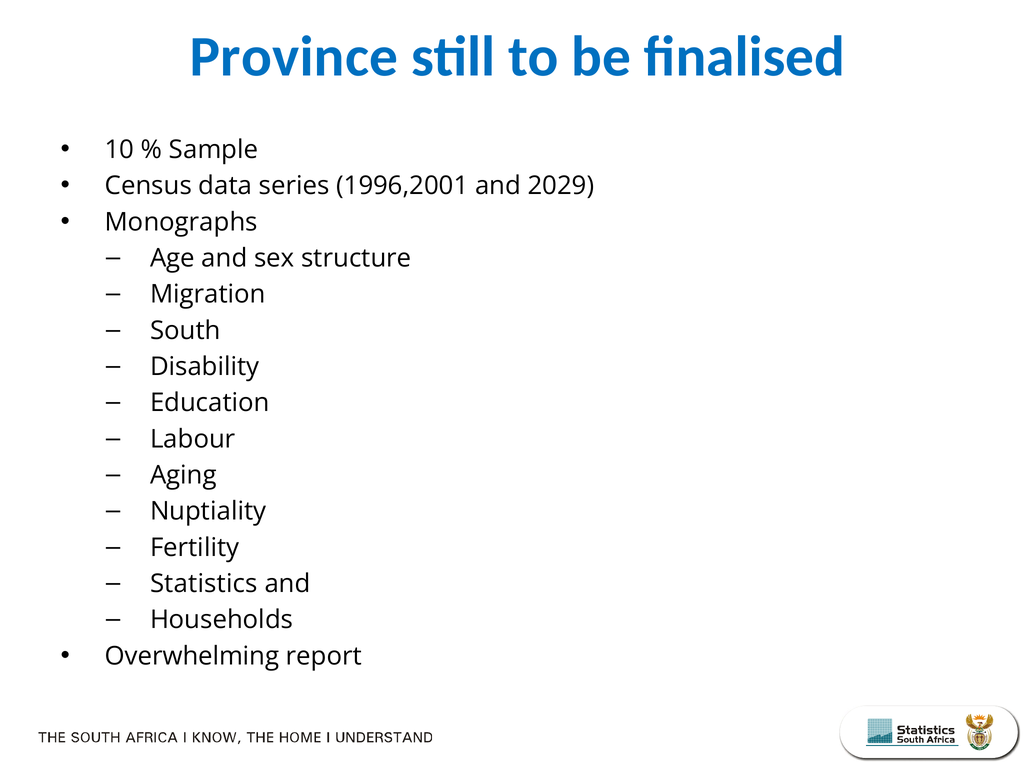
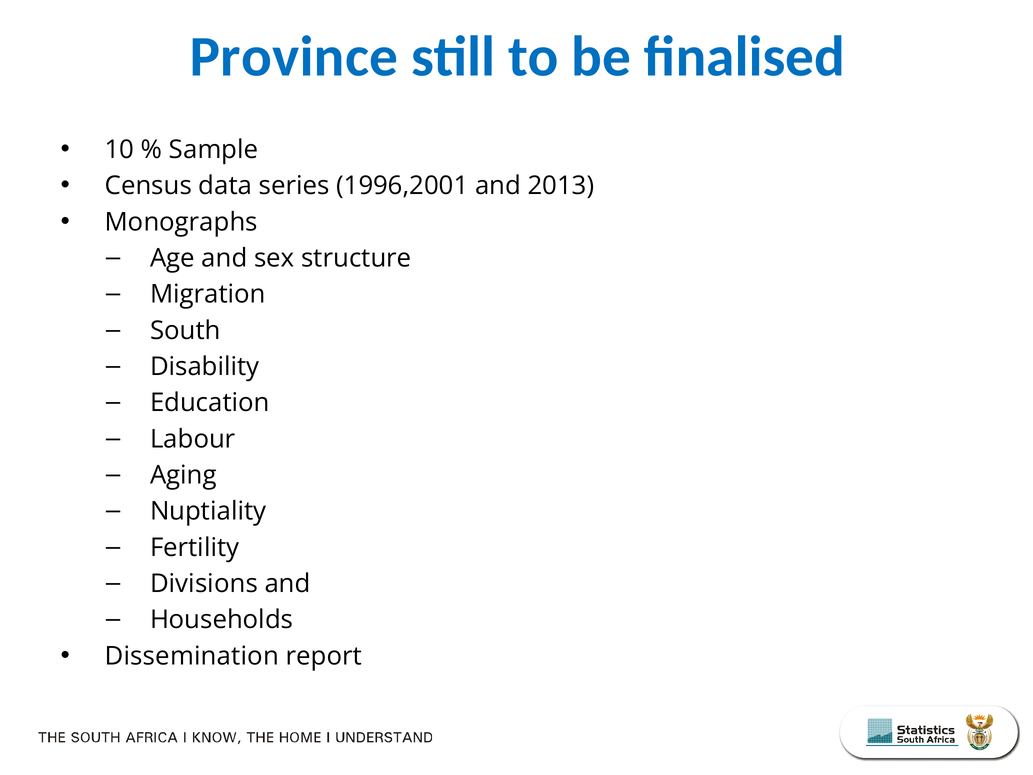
2029: 2029 -> 2013 (561, 186)
Statistics: Statistics -> Divisions (204, 583)
Overwhelming: Overwhelming -> Dissemination (192, 656)
